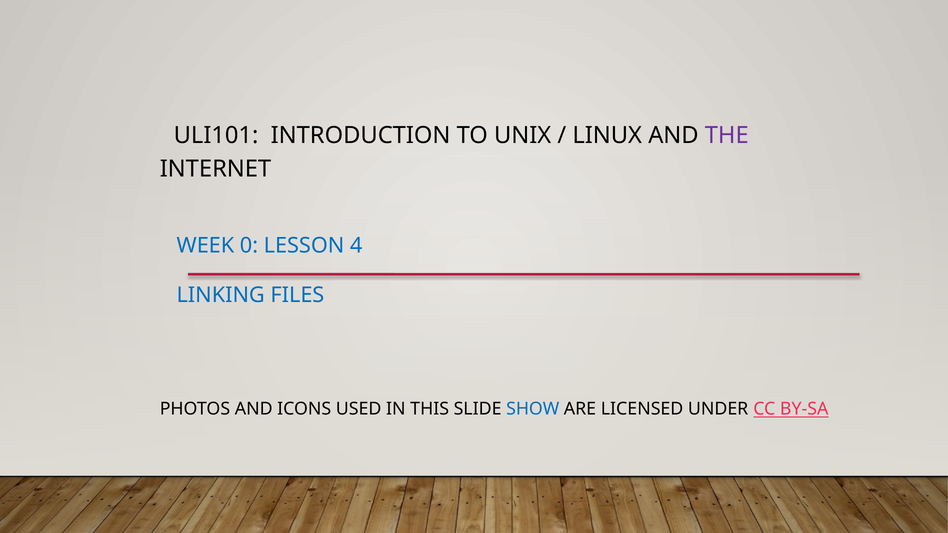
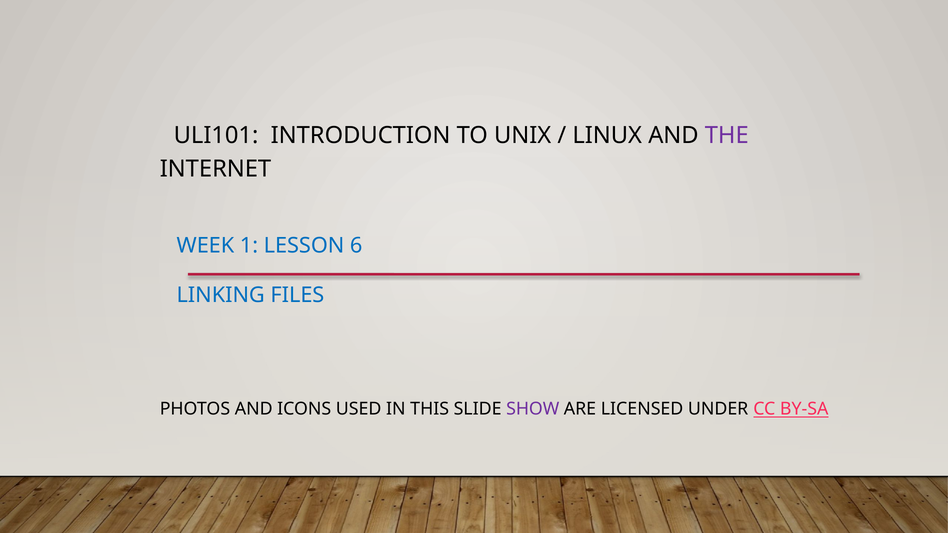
0: 0 -> 1 (249, 246)
4: 4 -> 6 (356, 246)
SHOW colour: blue -> purple (533, 409)
